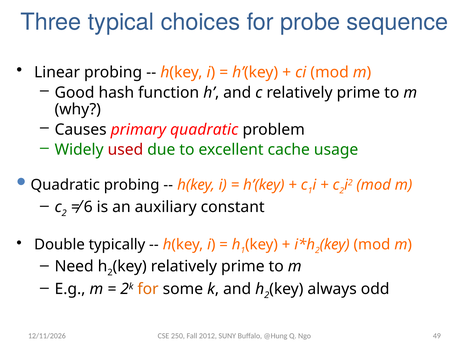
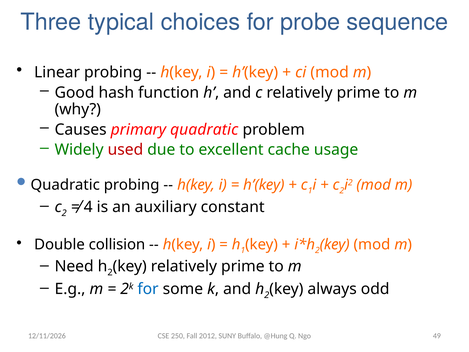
6: 6 -> 4 (88, 207)
typically: typically -> collision (117, 244)
for colour: orange -> blue (148, 289)
